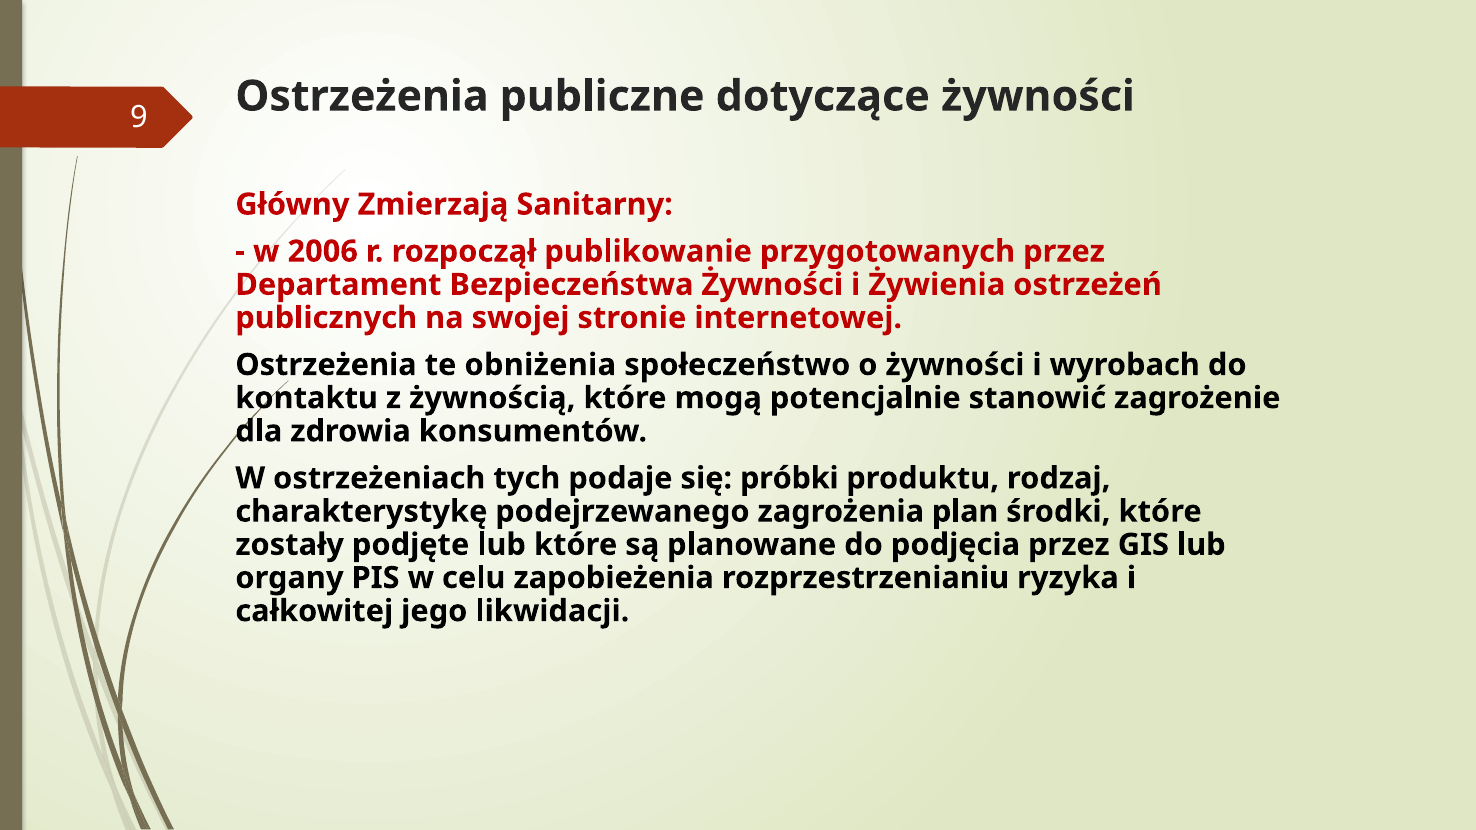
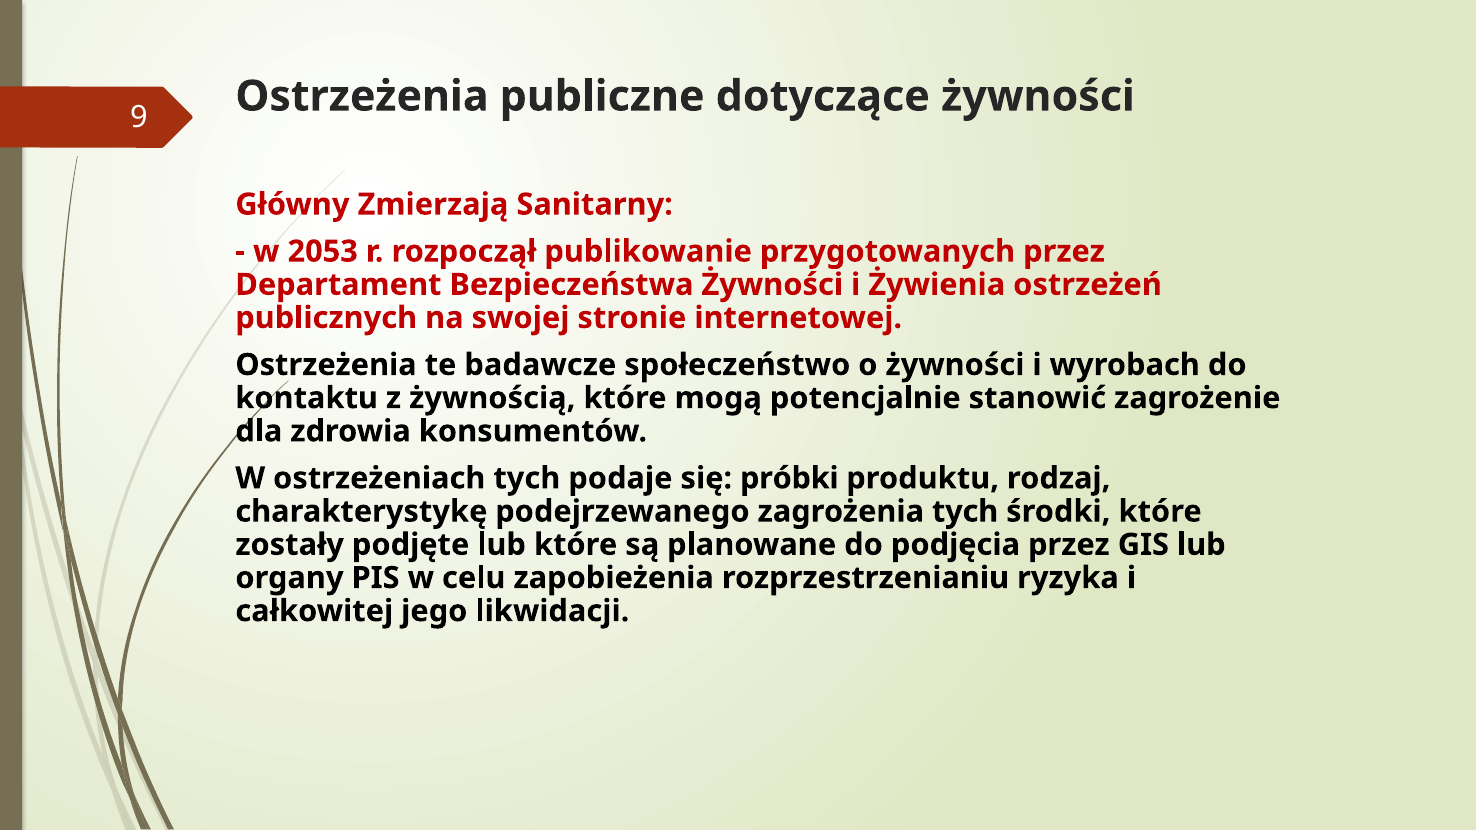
2006: 2006 -> 2053 (323, 252)
obniżenia: obniżenia -> badawcze (540, 365)
zagrożenia plan: plan -> tych (965, 512)
